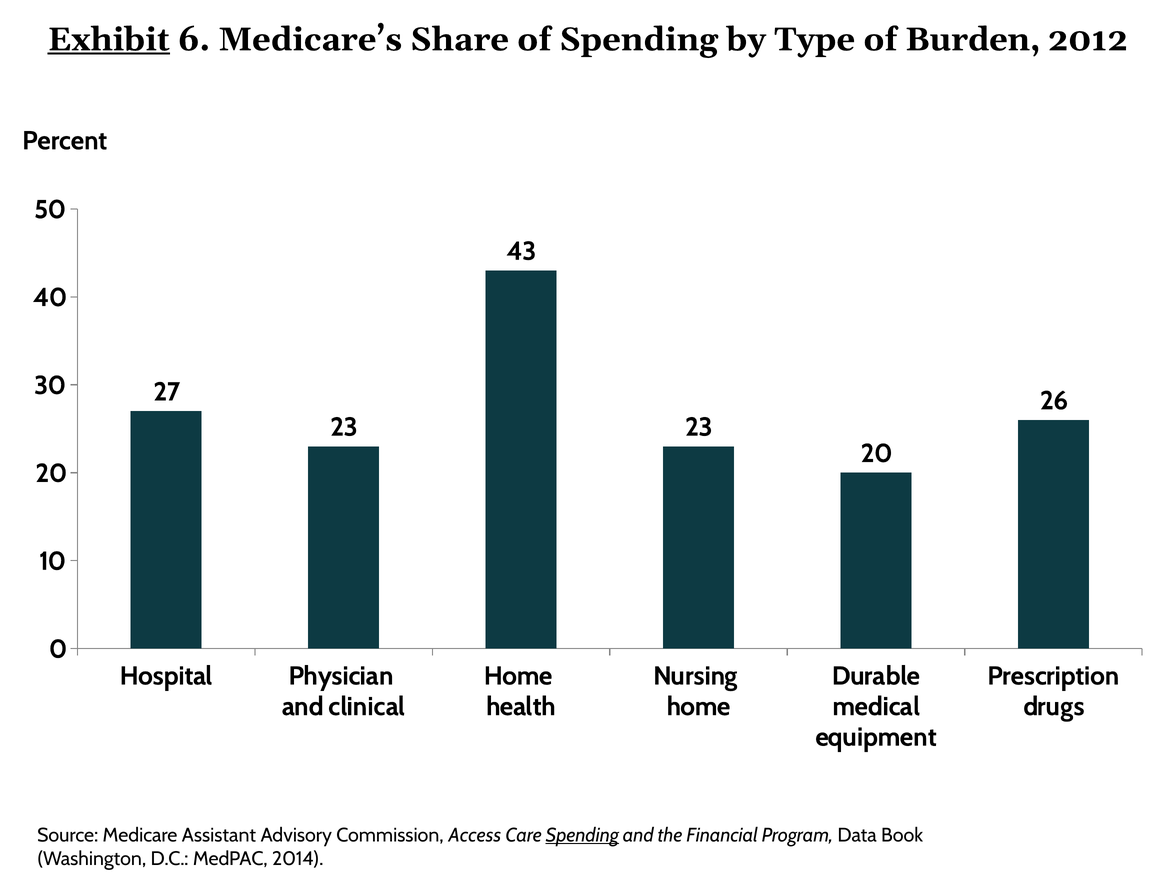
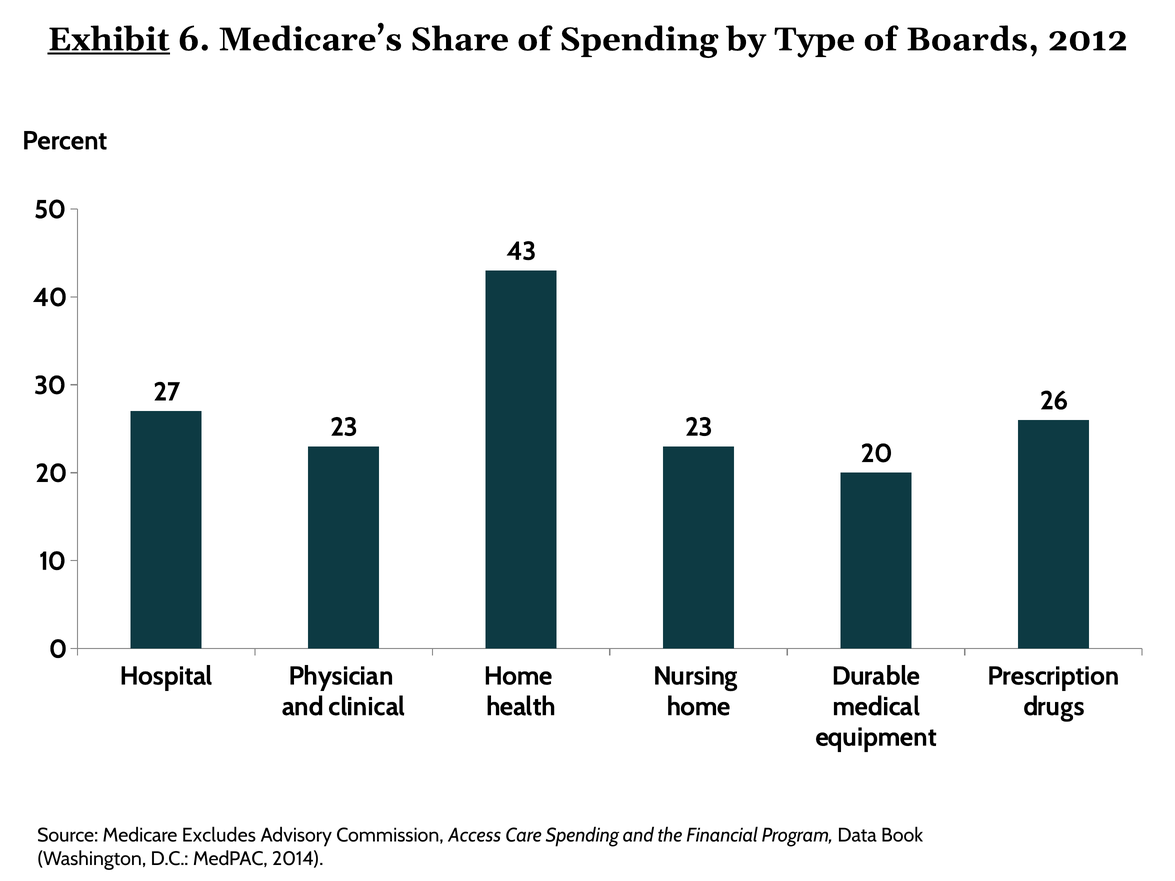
Burden: Burden -> Boards (972, 40)
Assistant: Assistant -> Excludes (219, 835)
Spending underline: present -> none (582, 835)
